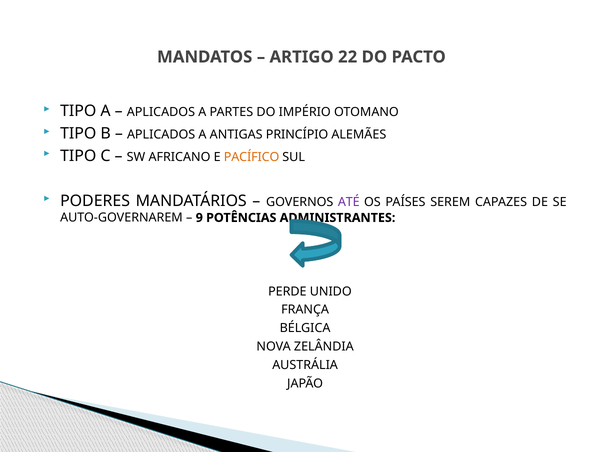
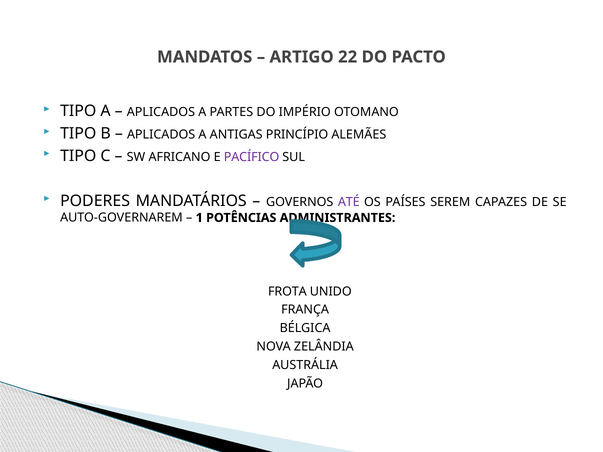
PACÍFICO colour: orange -> purple (252, 157)
9: 9 -> 1 (199, 218)
PERDE: PERDE -> FROTA (287, 292)
